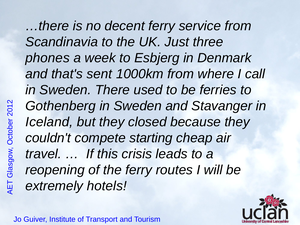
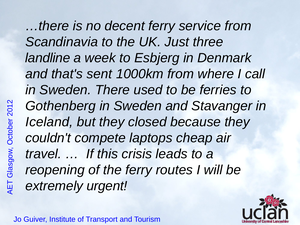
phones: phones -> landline (48, 58)
starting: starting -> laptops (151, 138)
hotels: hotels -> urgent (107, 186)
